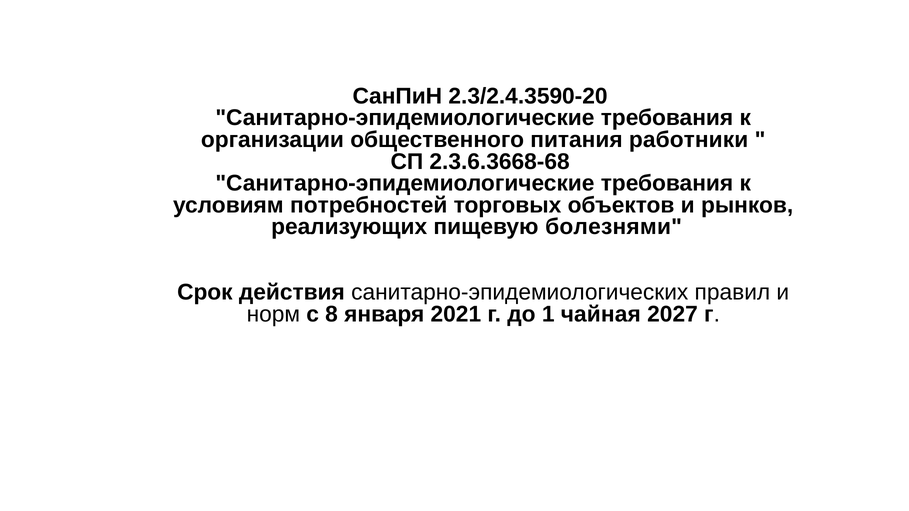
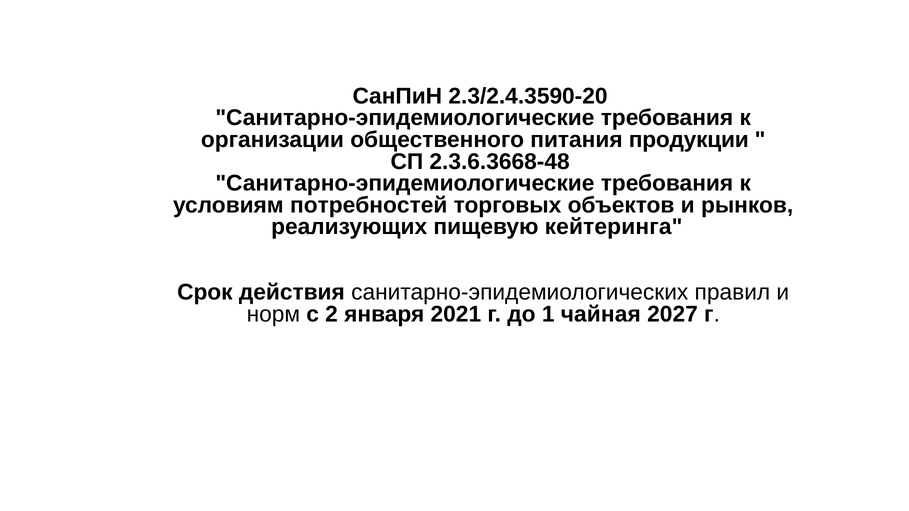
работники: работники -> продукции (689, 140)
2.3.6.3668-68: 2.3.6.3668-68 -> 2.3.6.3668-48 (500, 162)
болезнями: болезнями -> кейтеринга (614, 227)
8: 8 -> 2 (332, 314)
